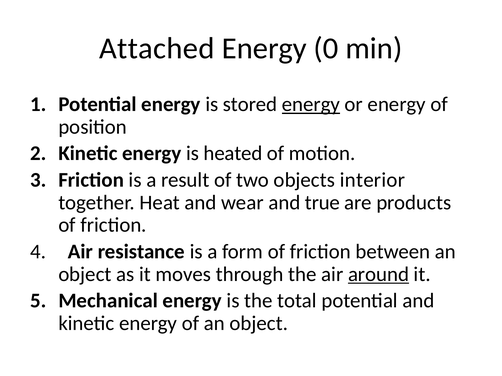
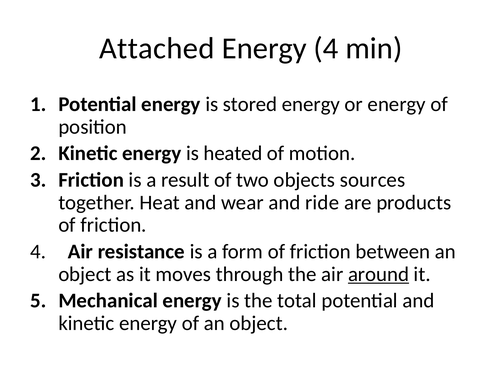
Energy 0: 0 -> 4 (326, 49)
energy underline: present -> none (311, 104)
interior: interior -> sources (373, 180)
true: true -> ride (322, 203)
